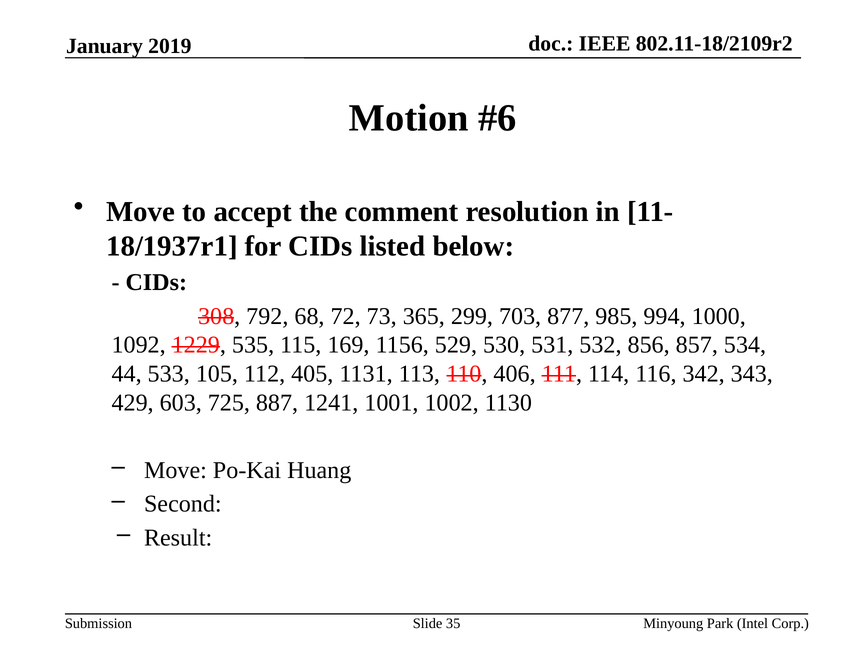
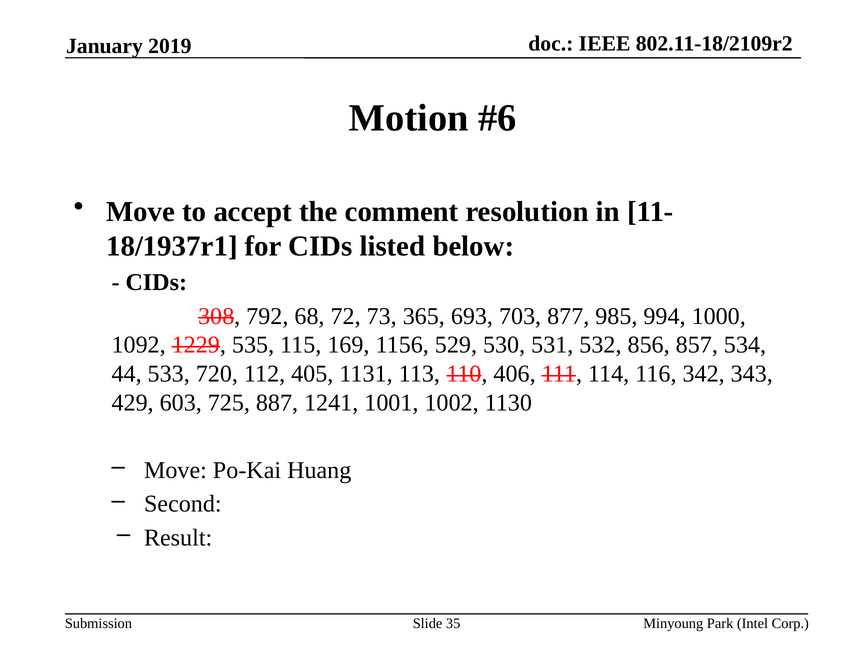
299: 299 -> 693 (472, 316)
105: 105 -> 720 (217, 374)
